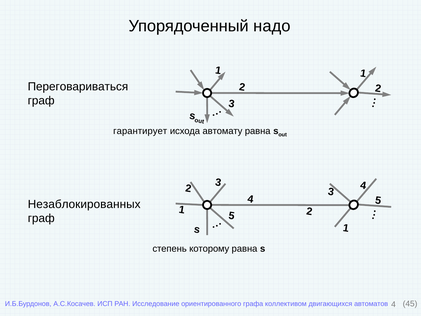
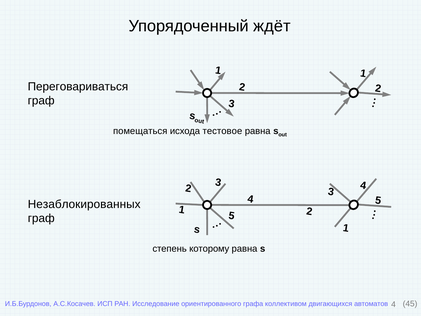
надо: надо -> ждёт (272, 26)
гарантирует: гарантирует -> помещаться (140, 131)
автомату: автомату -> тестовое (222, 131)
